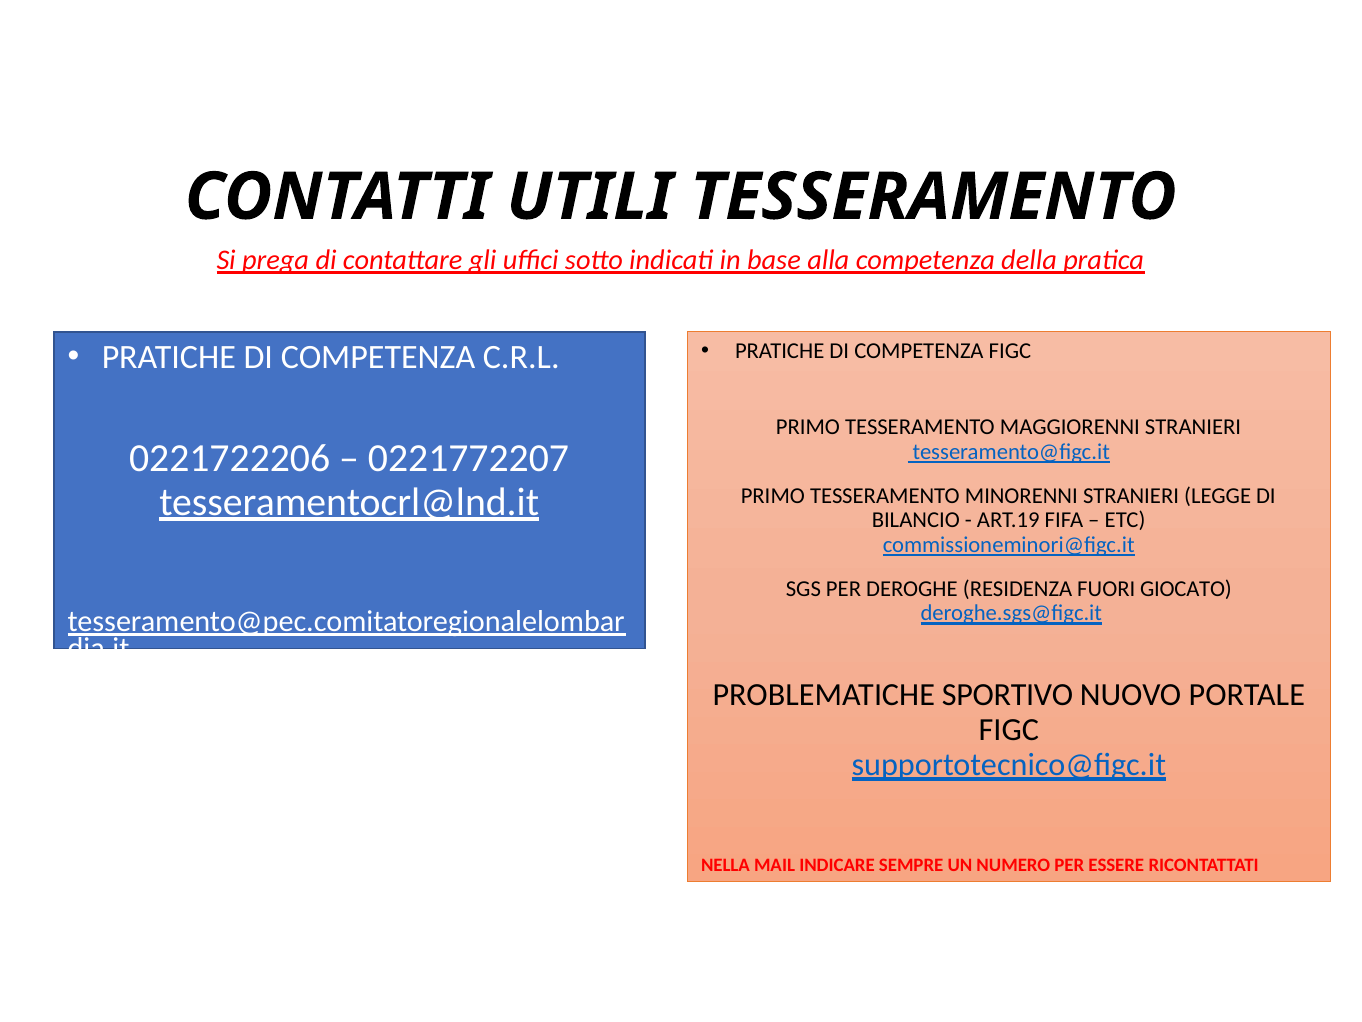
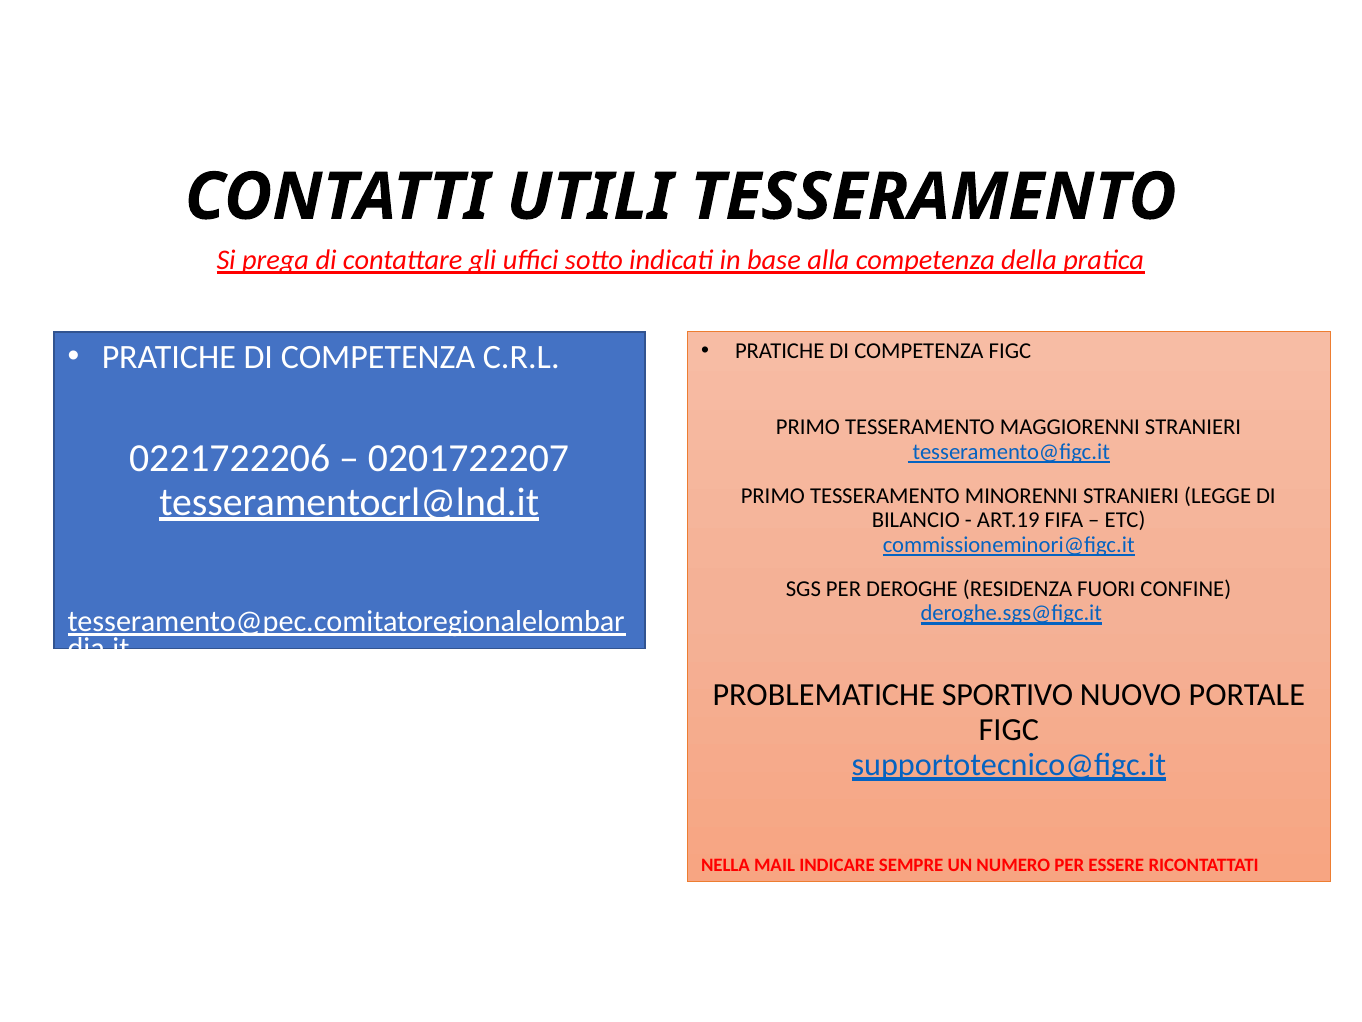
0221772207: 0221772207 -> 0201722207 (468, 458)
GIOCATO: GIOCATO -> CONFINE (1186, 588)
